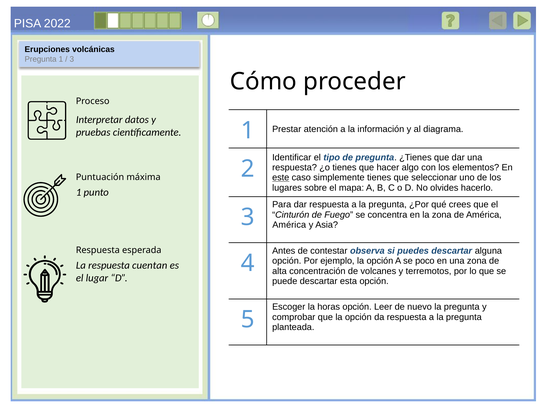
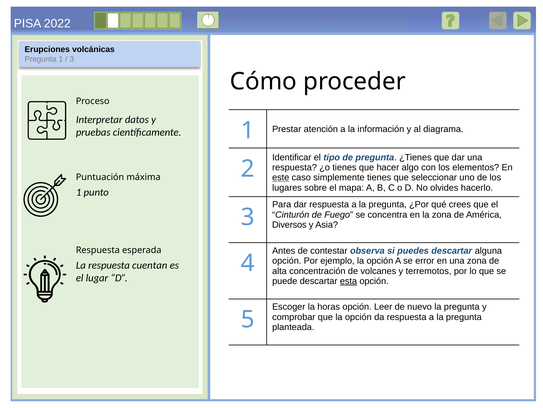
América: América -> Diversos (289, 225)
poco: poco -> error (425, 260)
esta underline: none -> present (348, 281)
